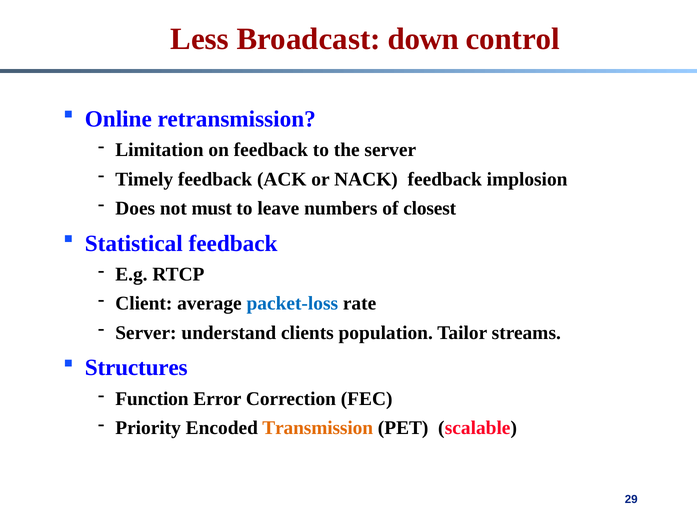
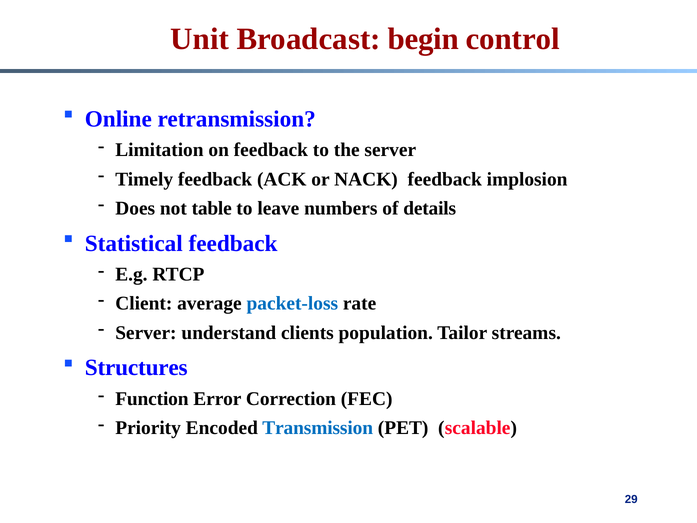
Less: Less -> Unit (200, 39)
down: down -> begin (423, 39)
must: must -> table (212, 208)
closest: closest -> details (430, 208)
Transmission colour: orange -> blue (318, 428)
